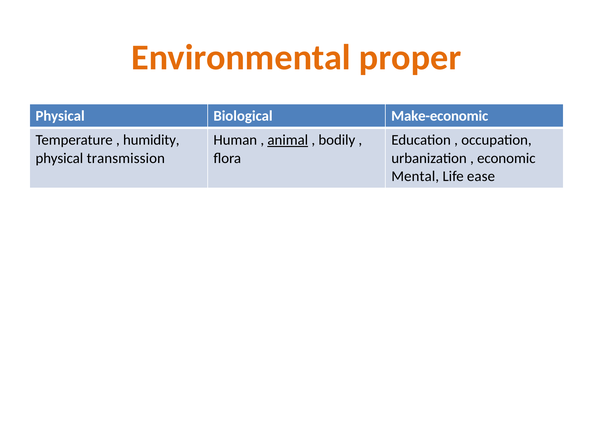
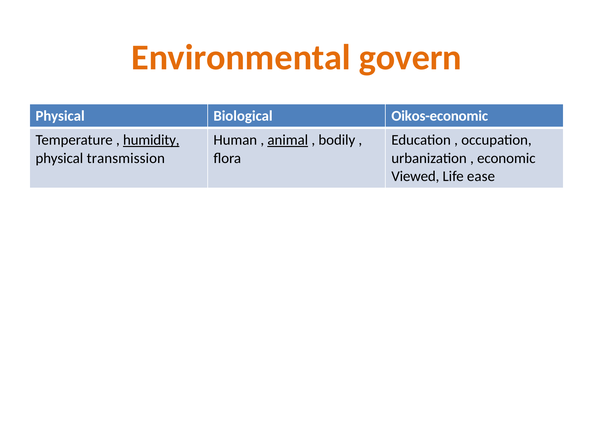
proper: proper -> govern (410, 57)
Make-economic: Make-economic -> Oikos-economic (440, 116)
humidity underline: none -> present (151, 140)
Mental: Mental -> Viewed (415, 176)
